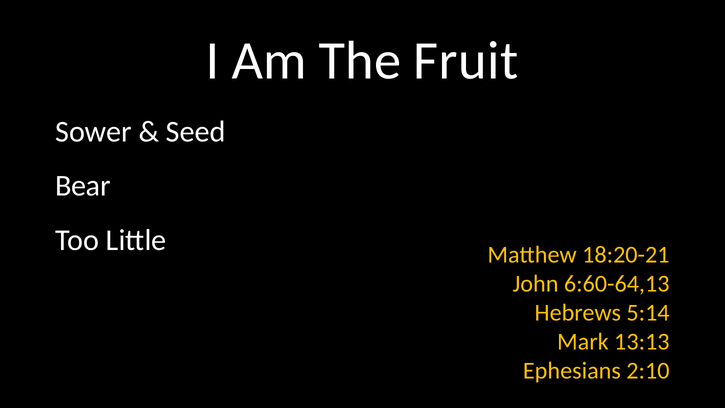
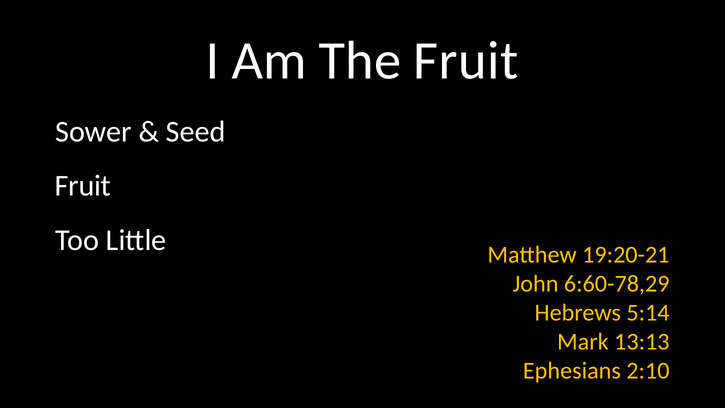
Bear: Bear -> Fruit (83, 186)
18:20-21: 18:20-21 -> 19:20-21 (626, 254)
6:60-64,13: 6:60-64,13 -> 6:60-78,29 (617, 283)
